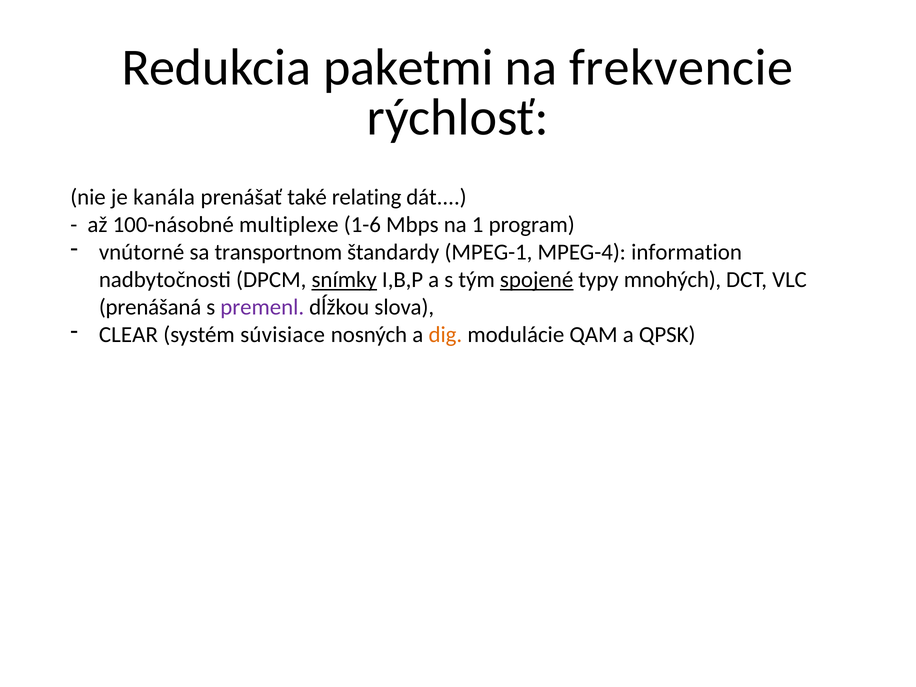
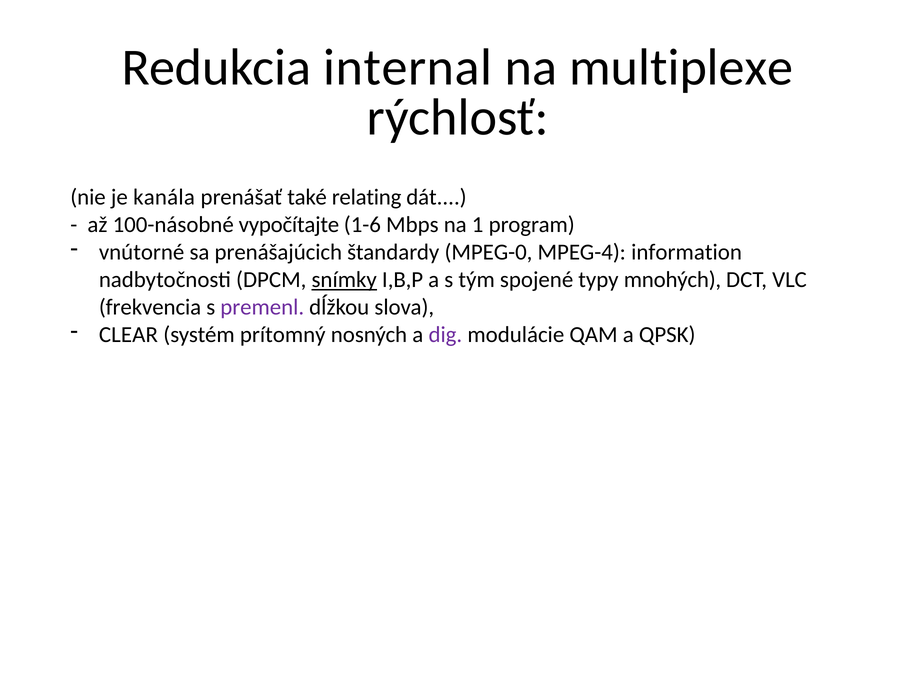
paketmi: paketmi -> internal (408, 68)
frekvencie: frekvencie -> multiplexe (681, 68)
multiplexe: multiplexe -> vypočítajte (289, 225)
transportnom: transportnom -> prenášajúcich (278, 252)
MPEG-1: MPEG-1 -> MPEG-0 (488, 252)
spojené underline: present -> none (537, 280)
prenášaná: prenášaná -> frekvencia (150, 307)
súvisiace: súvisiace -> prítomný (283, 335)
dig colour: orange -> purple (445, 335)
